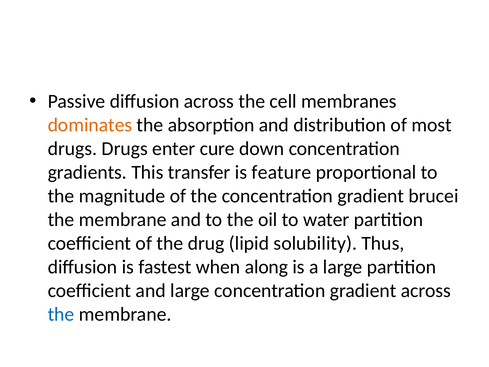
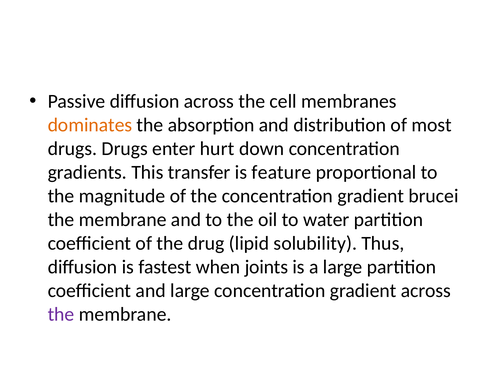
cure: cure -> hurt (217, 148)
along: along -> joints (266, 267)
the colour: blue -> purple (61, 314)
